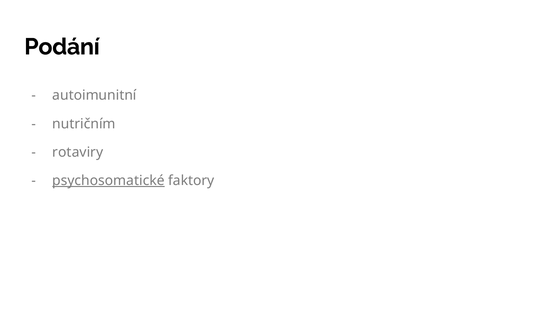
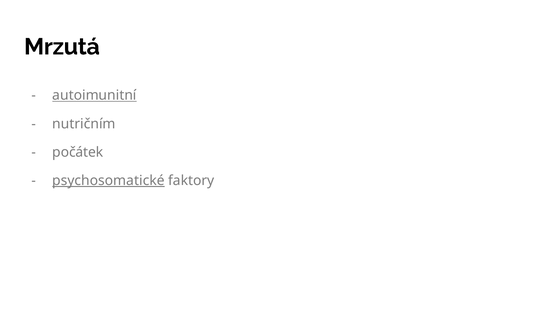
Podání: Podání -> Mrzutá (62, 47)
autoimunitní underline: none -> present (94, 95)
rotaviry: rotaviry -> počátek (78, 152)
